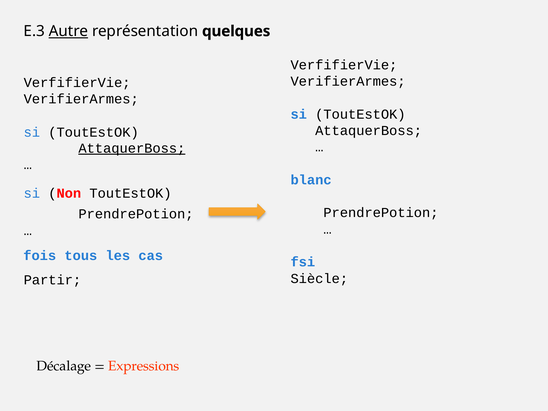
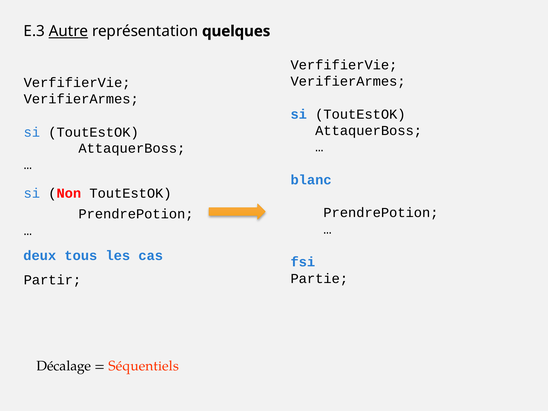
AttaquerBoss underline: present -> none (132, 148)
fois: fois -> deux (40, 256)
Siècle: Siècle -> Partie (319, 279)
Expressions: Expressions -> Séquentiels (144, 366)
